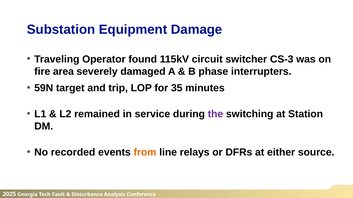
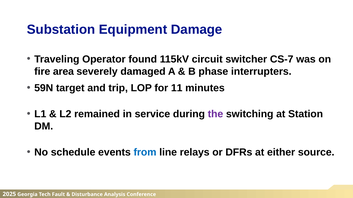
CS-3: CS-3 -> CS-7 (282, 59)
35: 35 -> 11 (177, 88)
recorded: recorded -> schedule (73, 153)
from colour: orange -> blue (145, 153)
